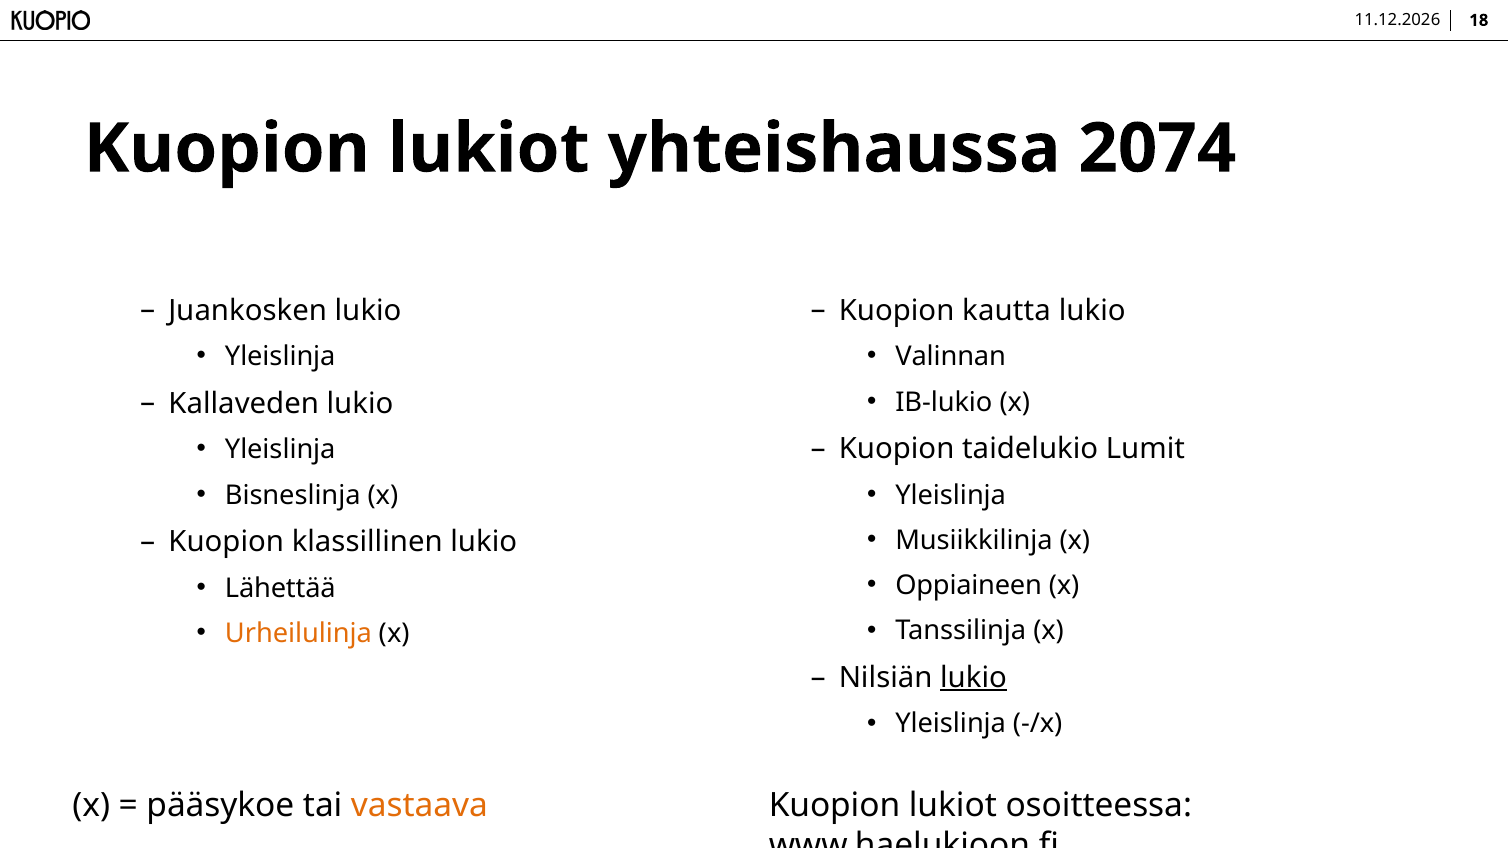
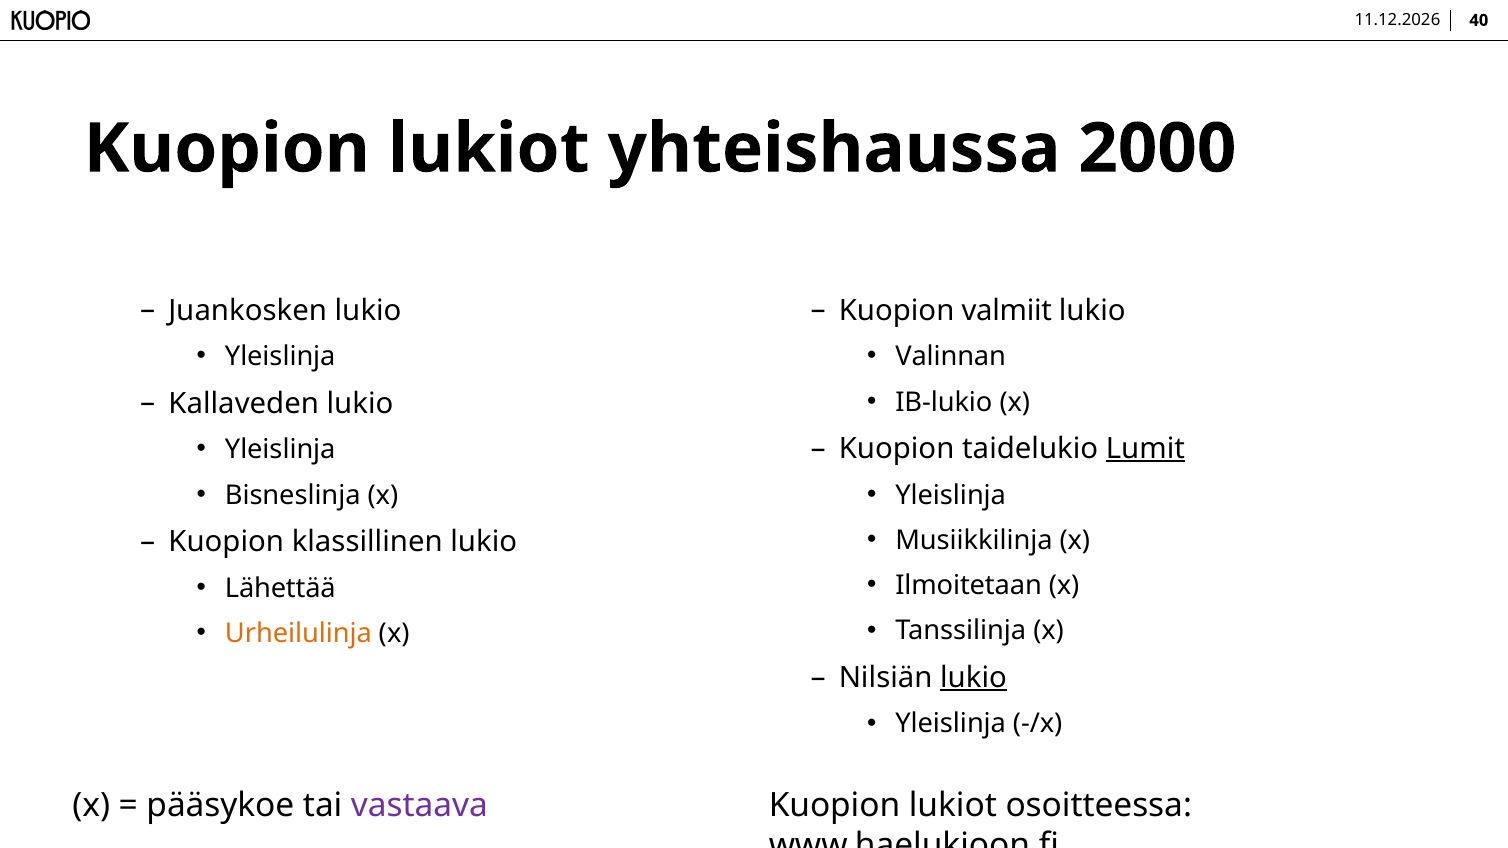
18: 18 -> 40 (1479, 20)
2074: 2074 -> 2000 (1157, 149)
kautta: kautta -> valmiit (1007, 310)
Lumit underline: none -> present (1145, 449)
Oppiaineen: Oppiaineen -> Ilmoitetaan (969, 586)
vastaava colour: orange -> purple (419, 806)
